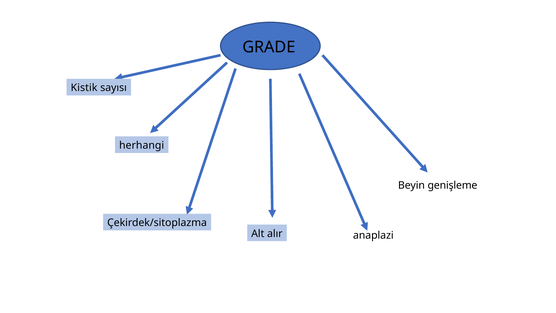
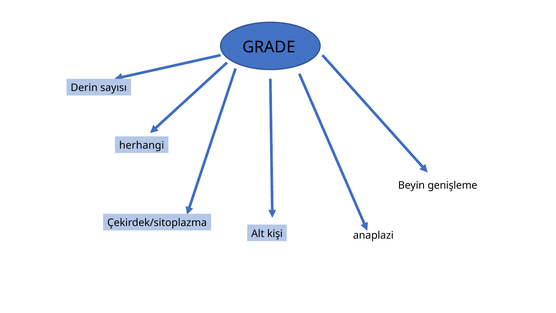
Kistik: Kistik -> Derin (84, 88)
alır: alır -> kişi (275, 233)
